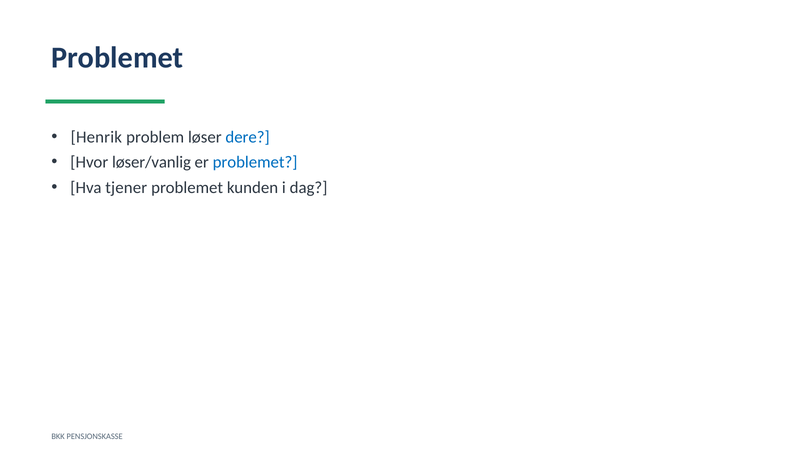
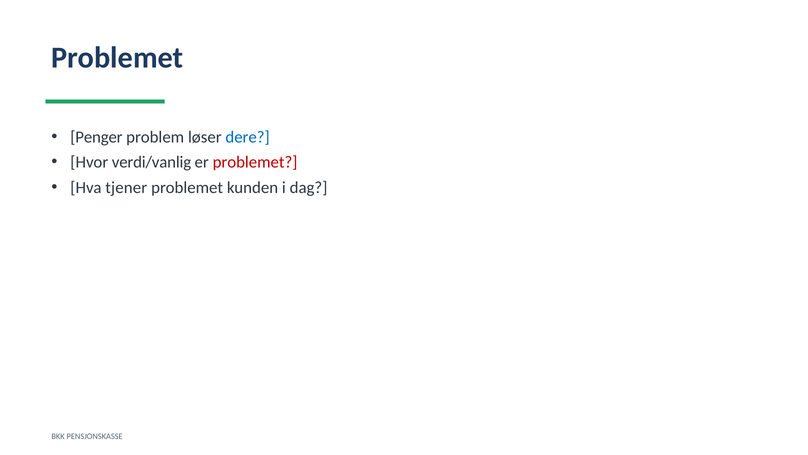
Henrik: Henrik -> Penger (96, 137)
løser/vanlig: løser/vanlig -> verdi/vanlig (152, 162)
problemet colour: blue -> red (255, 162)
